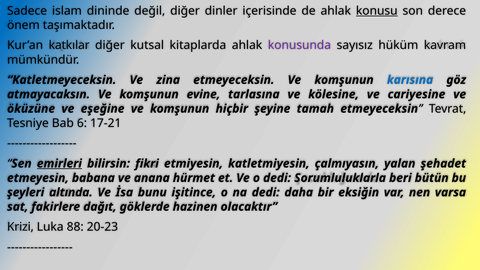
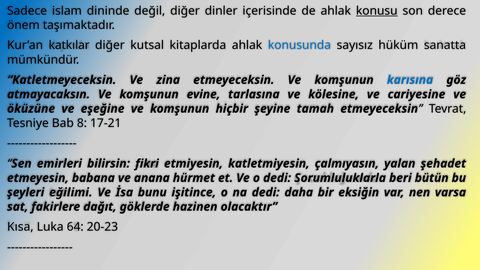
konusunda colour: purple -> blue (299, 45)
kavram: kavram -> sanatta (445, 45)
6: 6 -> 8 (82, 123)
emirleri underline: present -> none (59, 164)
altında: altında -> eğilimi (71, 192)
Krizi: Krizi -> Kısa (20, 227)
88: 88 -> 64 (75, 227)
